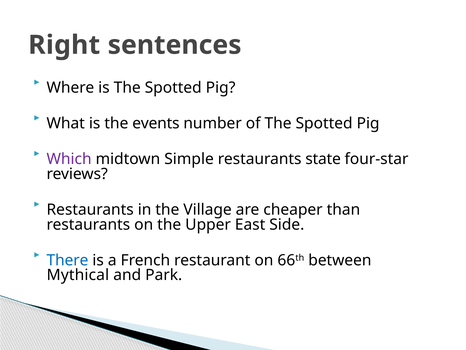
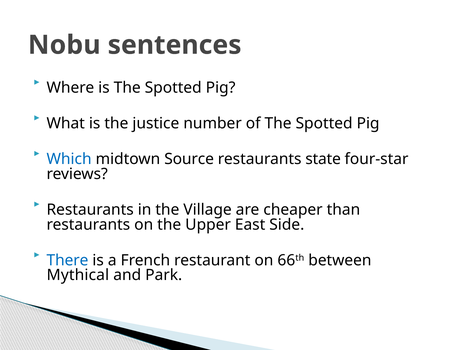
Right: Right -> Nobu (64, 45)
events: events -> justice (156, 123)
Which colour: purple -> blue (69, 159)
Simple: Simple -> Source (189, 159)
